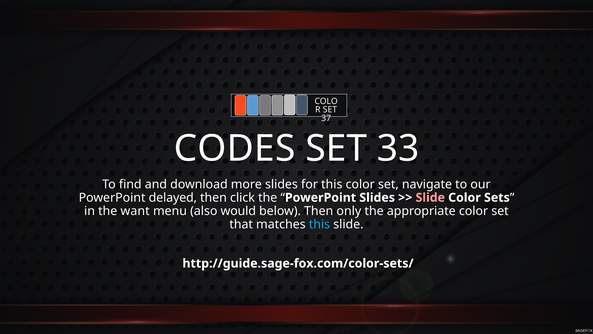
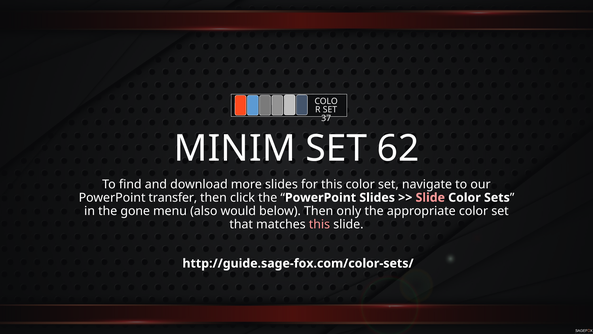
CODES: CODES -> MINIM (235, 148)
33: 33 -> 62 (398, 148)
delayed: delayed -> transfer (173, 197)
want: want -> gone (135, 211)
this colour: light blue -> pink (319, 224)
